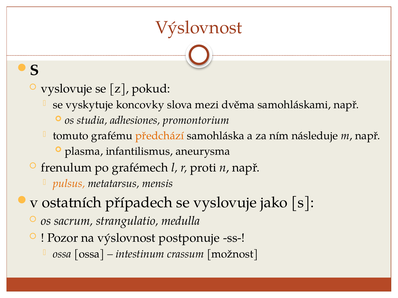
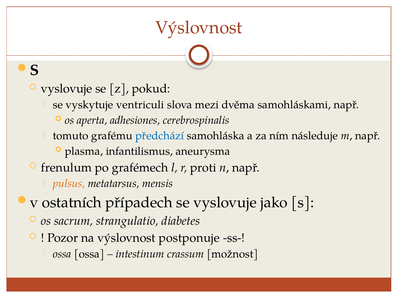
koncovky: koncovky -> ventriculi (140, 105)
studia: studia -> aperta (92, 120)
promontorium: promontorium -> cerebrospinalis (196, 120)
předchází colour: orange -> blue (160, 136)
medulla: medulla -> diabetes (181, 221)
